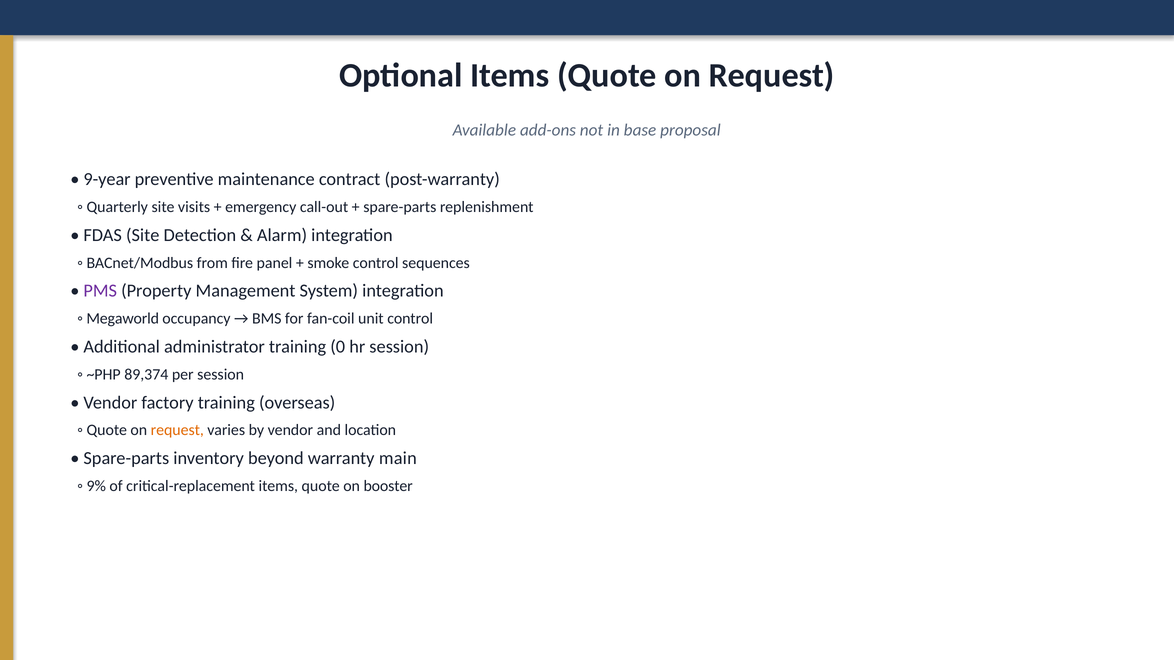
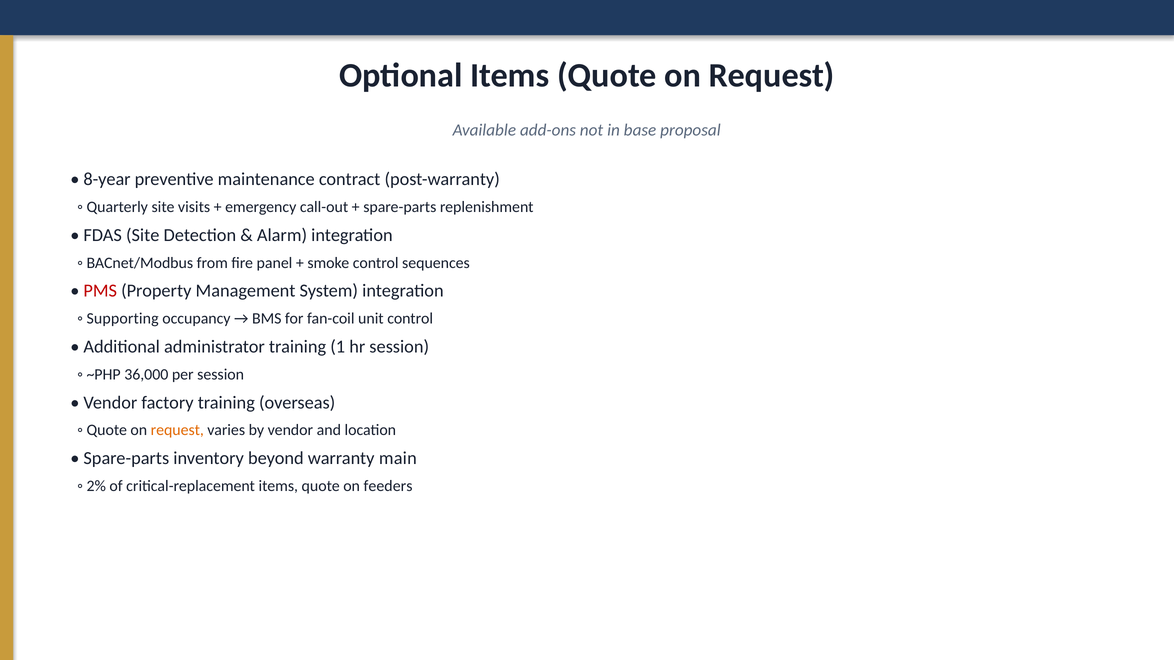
9-year: 9-year -> 8-year (107, 180)
PMS colour: purple -> red (100, 291)
Megaworld: Megaworld -> Supporting (123, 319)
0: 0 -> 1 (338, 347)
89,374: 89,374 -> 36,000 (146, 375)
9%: 9% -> 2% (96, 486)
booster: booster -> feeders (388, 486)
